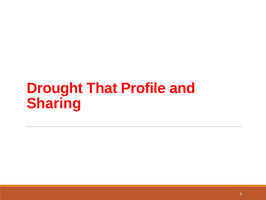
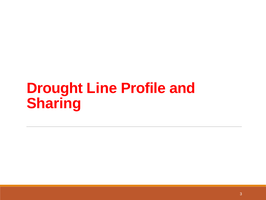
That: That -> Line (102, 88)
